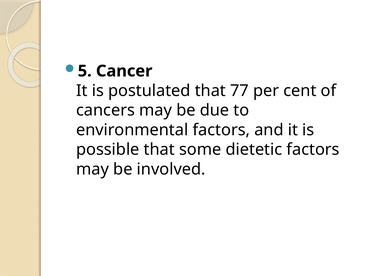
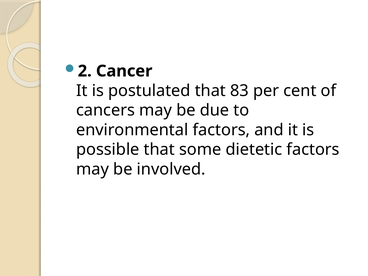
5: 5 -> 2 (85, 71)
77: 77 -> 83 (239, 91)
